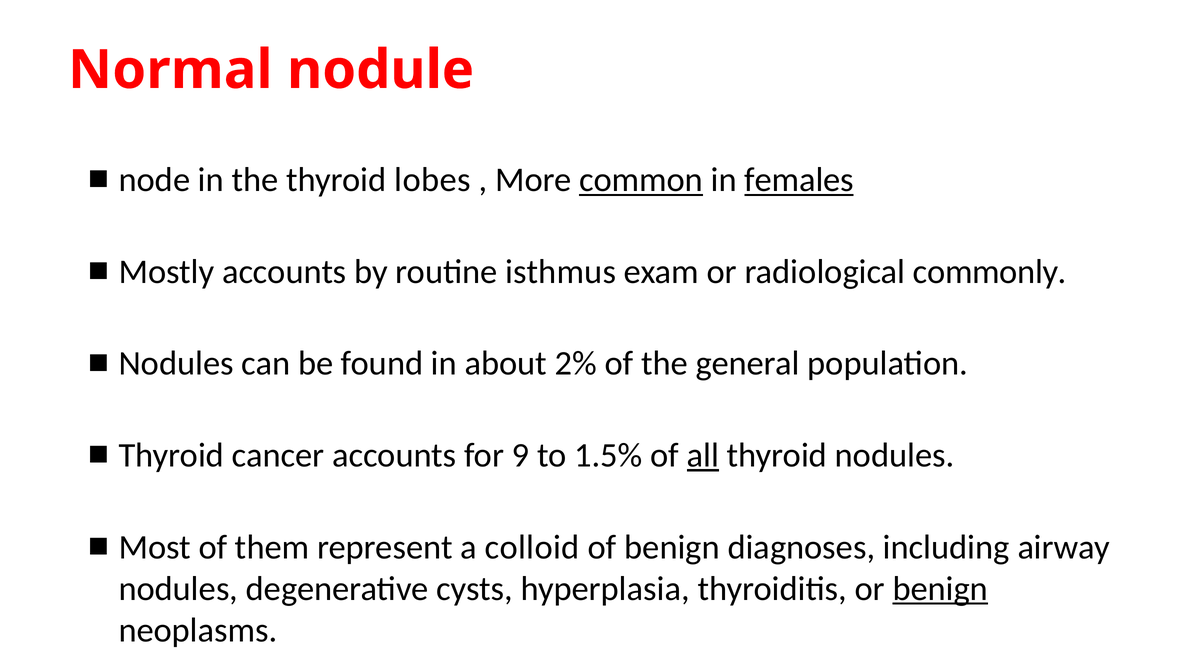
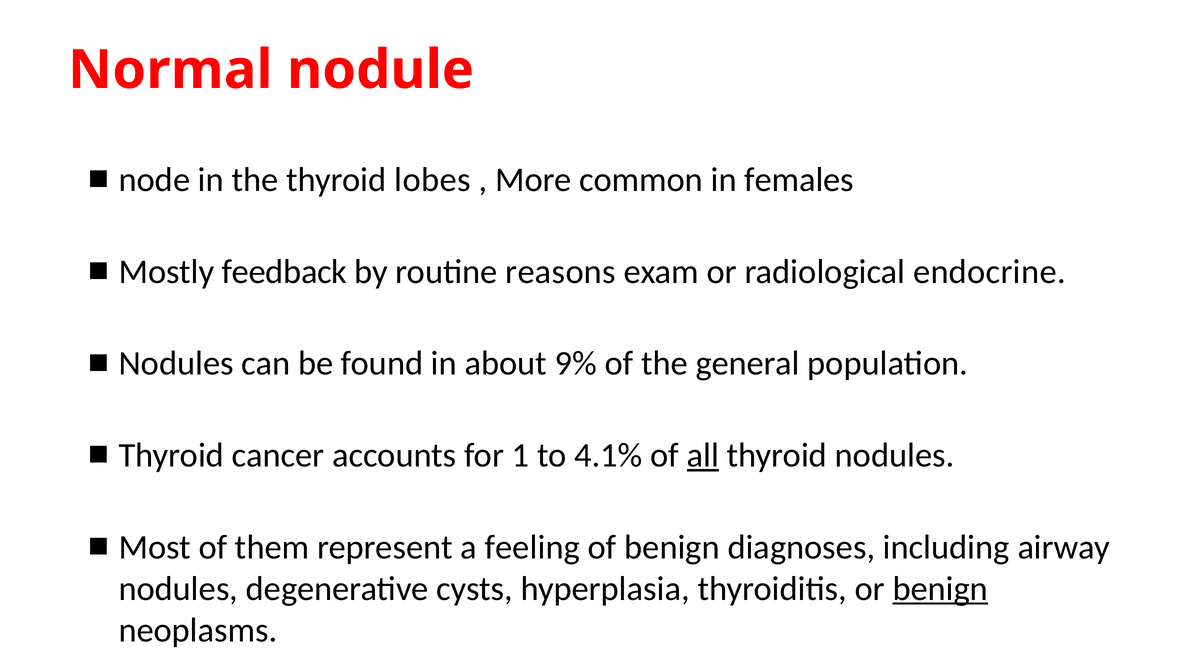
common underline: present -> none (641, 180)
females underline: present -> none (799, 180)
Mostly accounts: accounts -> feedback (284, 272)
isthmus: isthmus -> reasons (561, 272)
commonly: commonly -> endocrine (989, 272)
2%: 2% -> 9% (576, 363)
9: 9 -> 1 (521, 455)
1.5%: 1.5% -> 4.1% (608, 455)
colloid: colloid -> feeling (532, 547)
